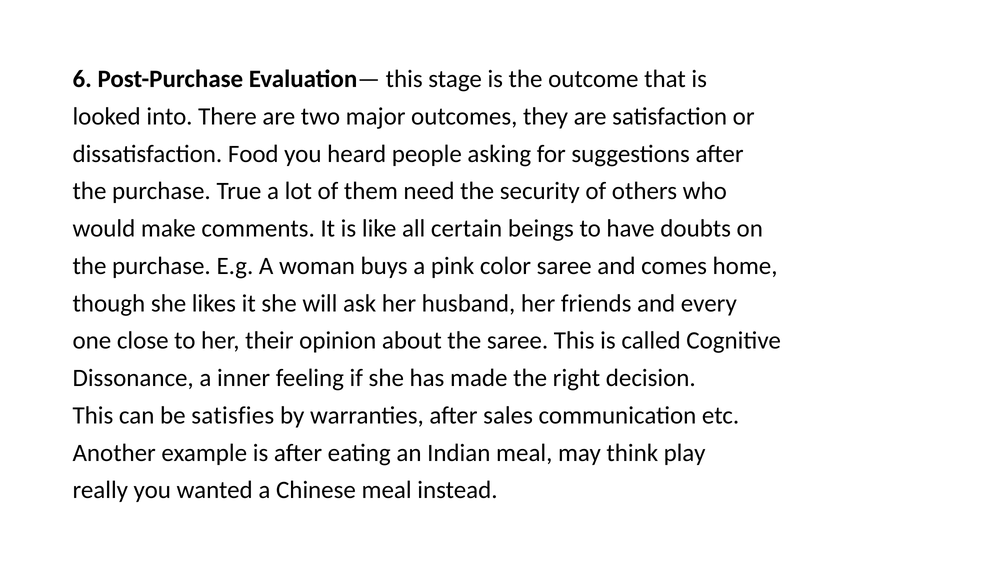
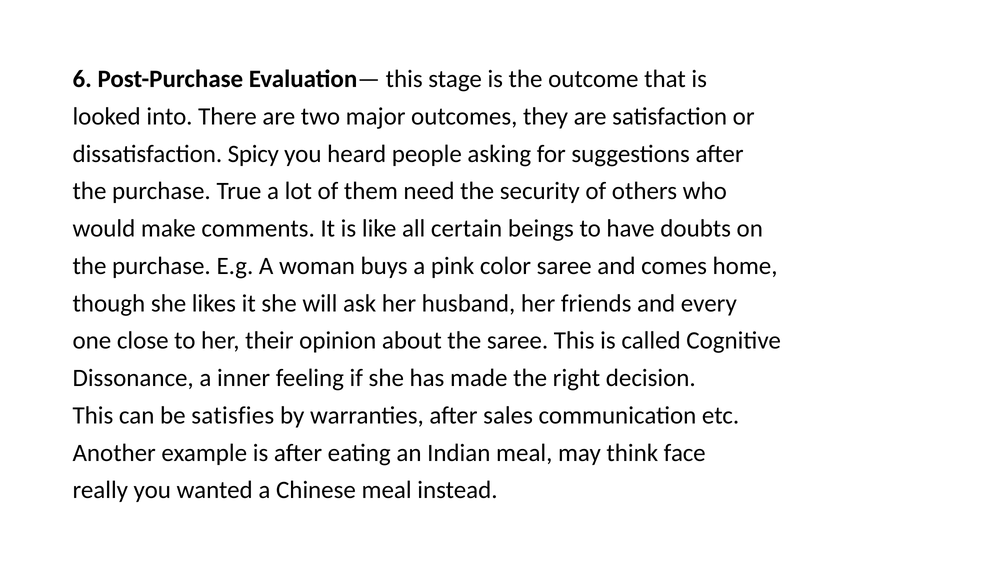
Food: Food -> Spicy (253, 154)
play: play -> face (685, 453)
